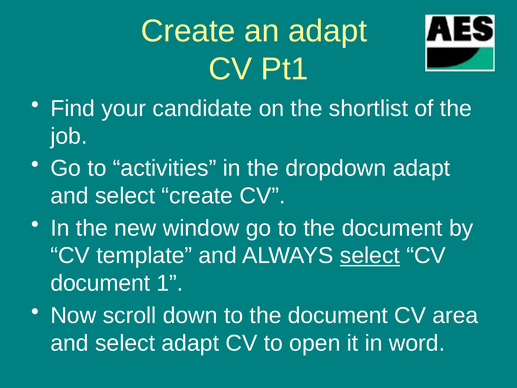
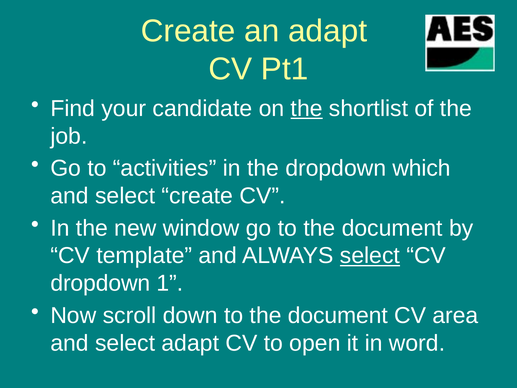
the underline: none -> present (307, 108)
dropdown adapt: adapt -> which (422, 168)
document: document -> dropdown (100, 283)
